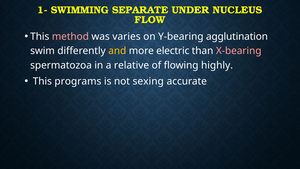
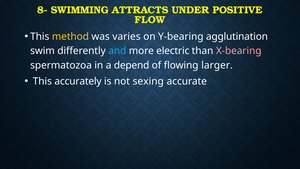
1-: 1- -> 8- (42, 10)
SEPARATE: SEPARATE -> ATTRACTS (140, 10)
NUCLEUS: NUCLEUS -> POSITIVE (238, 10)
method colour: pink -> yellow (70, 36)
and colour: yellow -> light blue (117, 51)
relative: relative -> depend (132, 65)
highly: highly -> larger (217, 65)
programs: programs -> accurately (78, 81)
